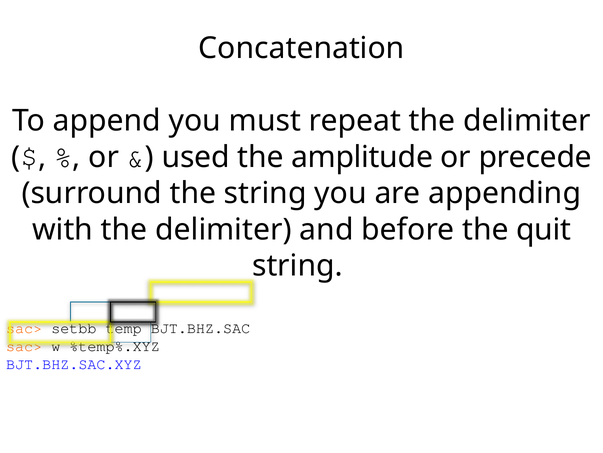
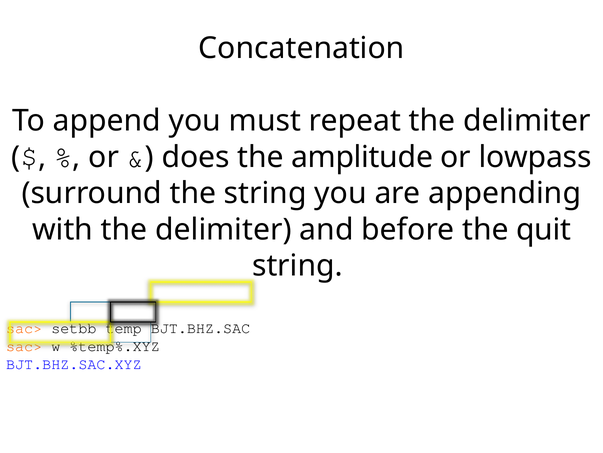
used: used -> does (196, 157)
precede: precede -> lowpass (535, 157)
